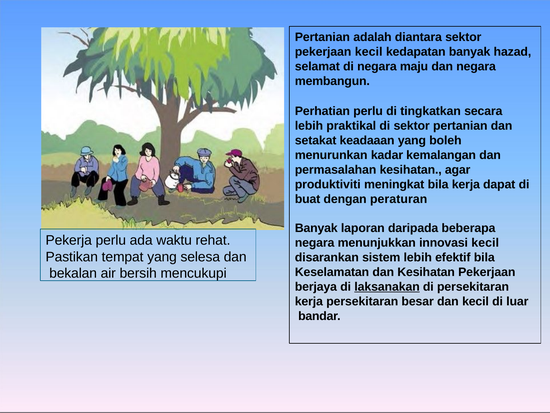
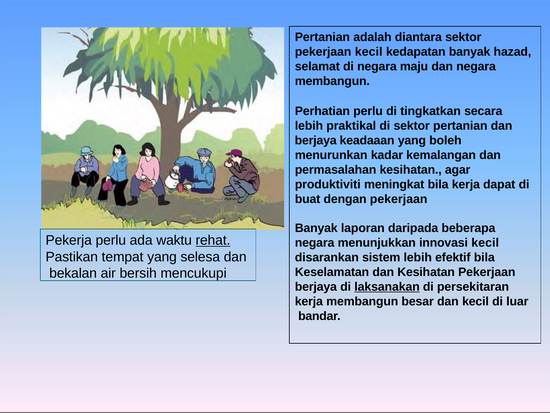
setakat: setakat -> berjaya (316, 140)
dengan peraturan: peraturan -> pekerjaan (399, 199)
rehat underline: none -> present (213, 240)
kerja persekitaran: persekitaran -> membangun (362, 301)
